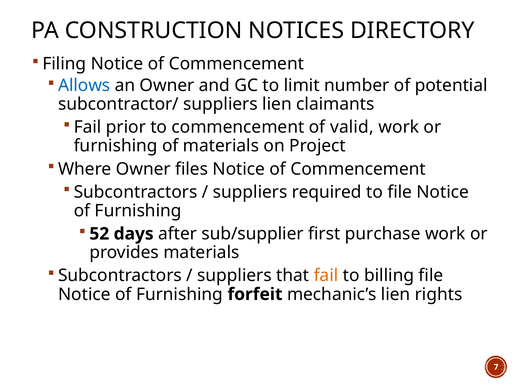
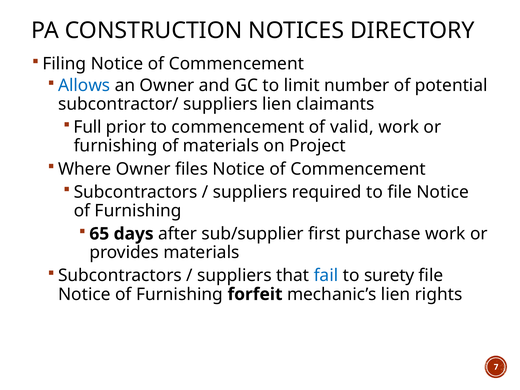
Fail: Fail -> Full (88, 127)
52: 52 -> 65 (99, 234)
fail colour: orange -> blue (326, 276)
billing: billing -> surety (389, 276)
